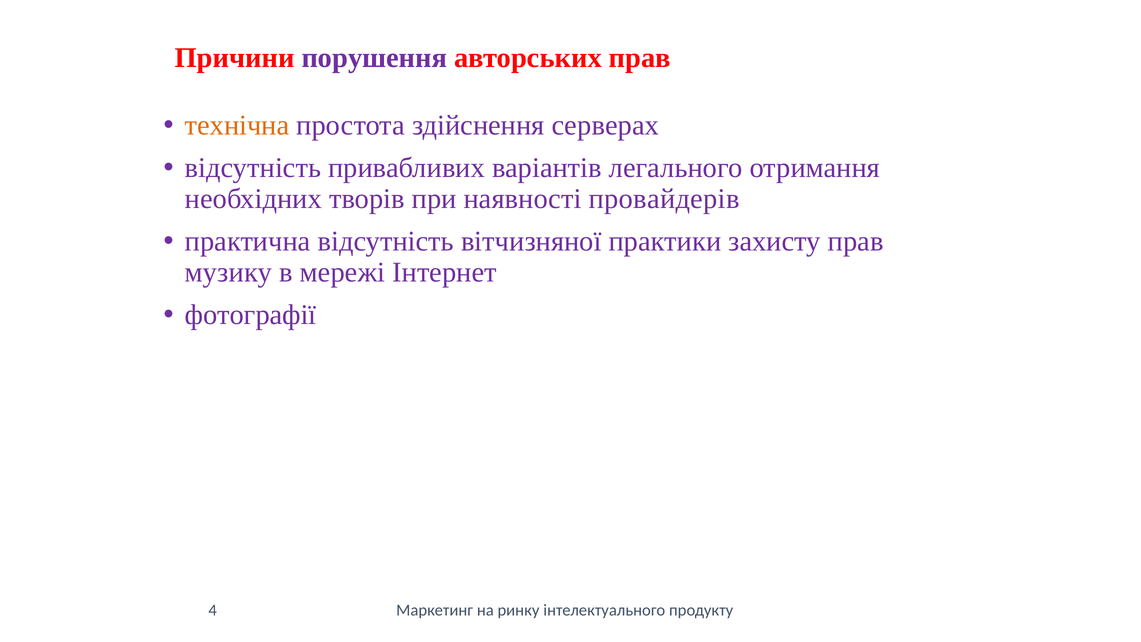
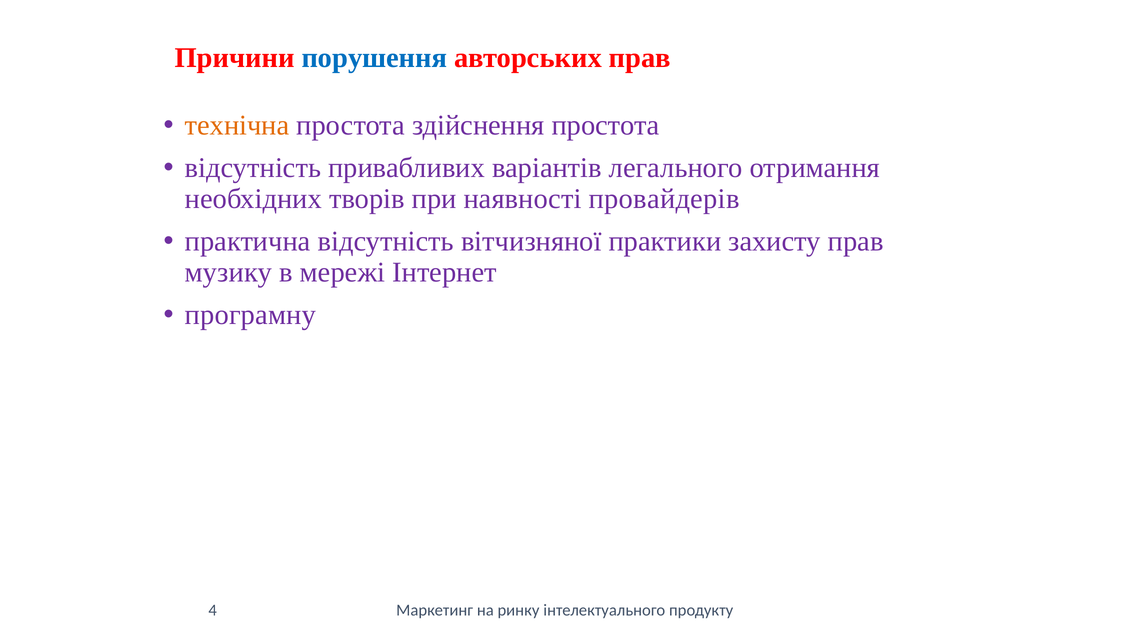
порушення colour: purple -> blue (374, 58)
здійснення серверах: серверах -> простота (606, 125)
фотографії: фотографії -> програмну (250, 315)
